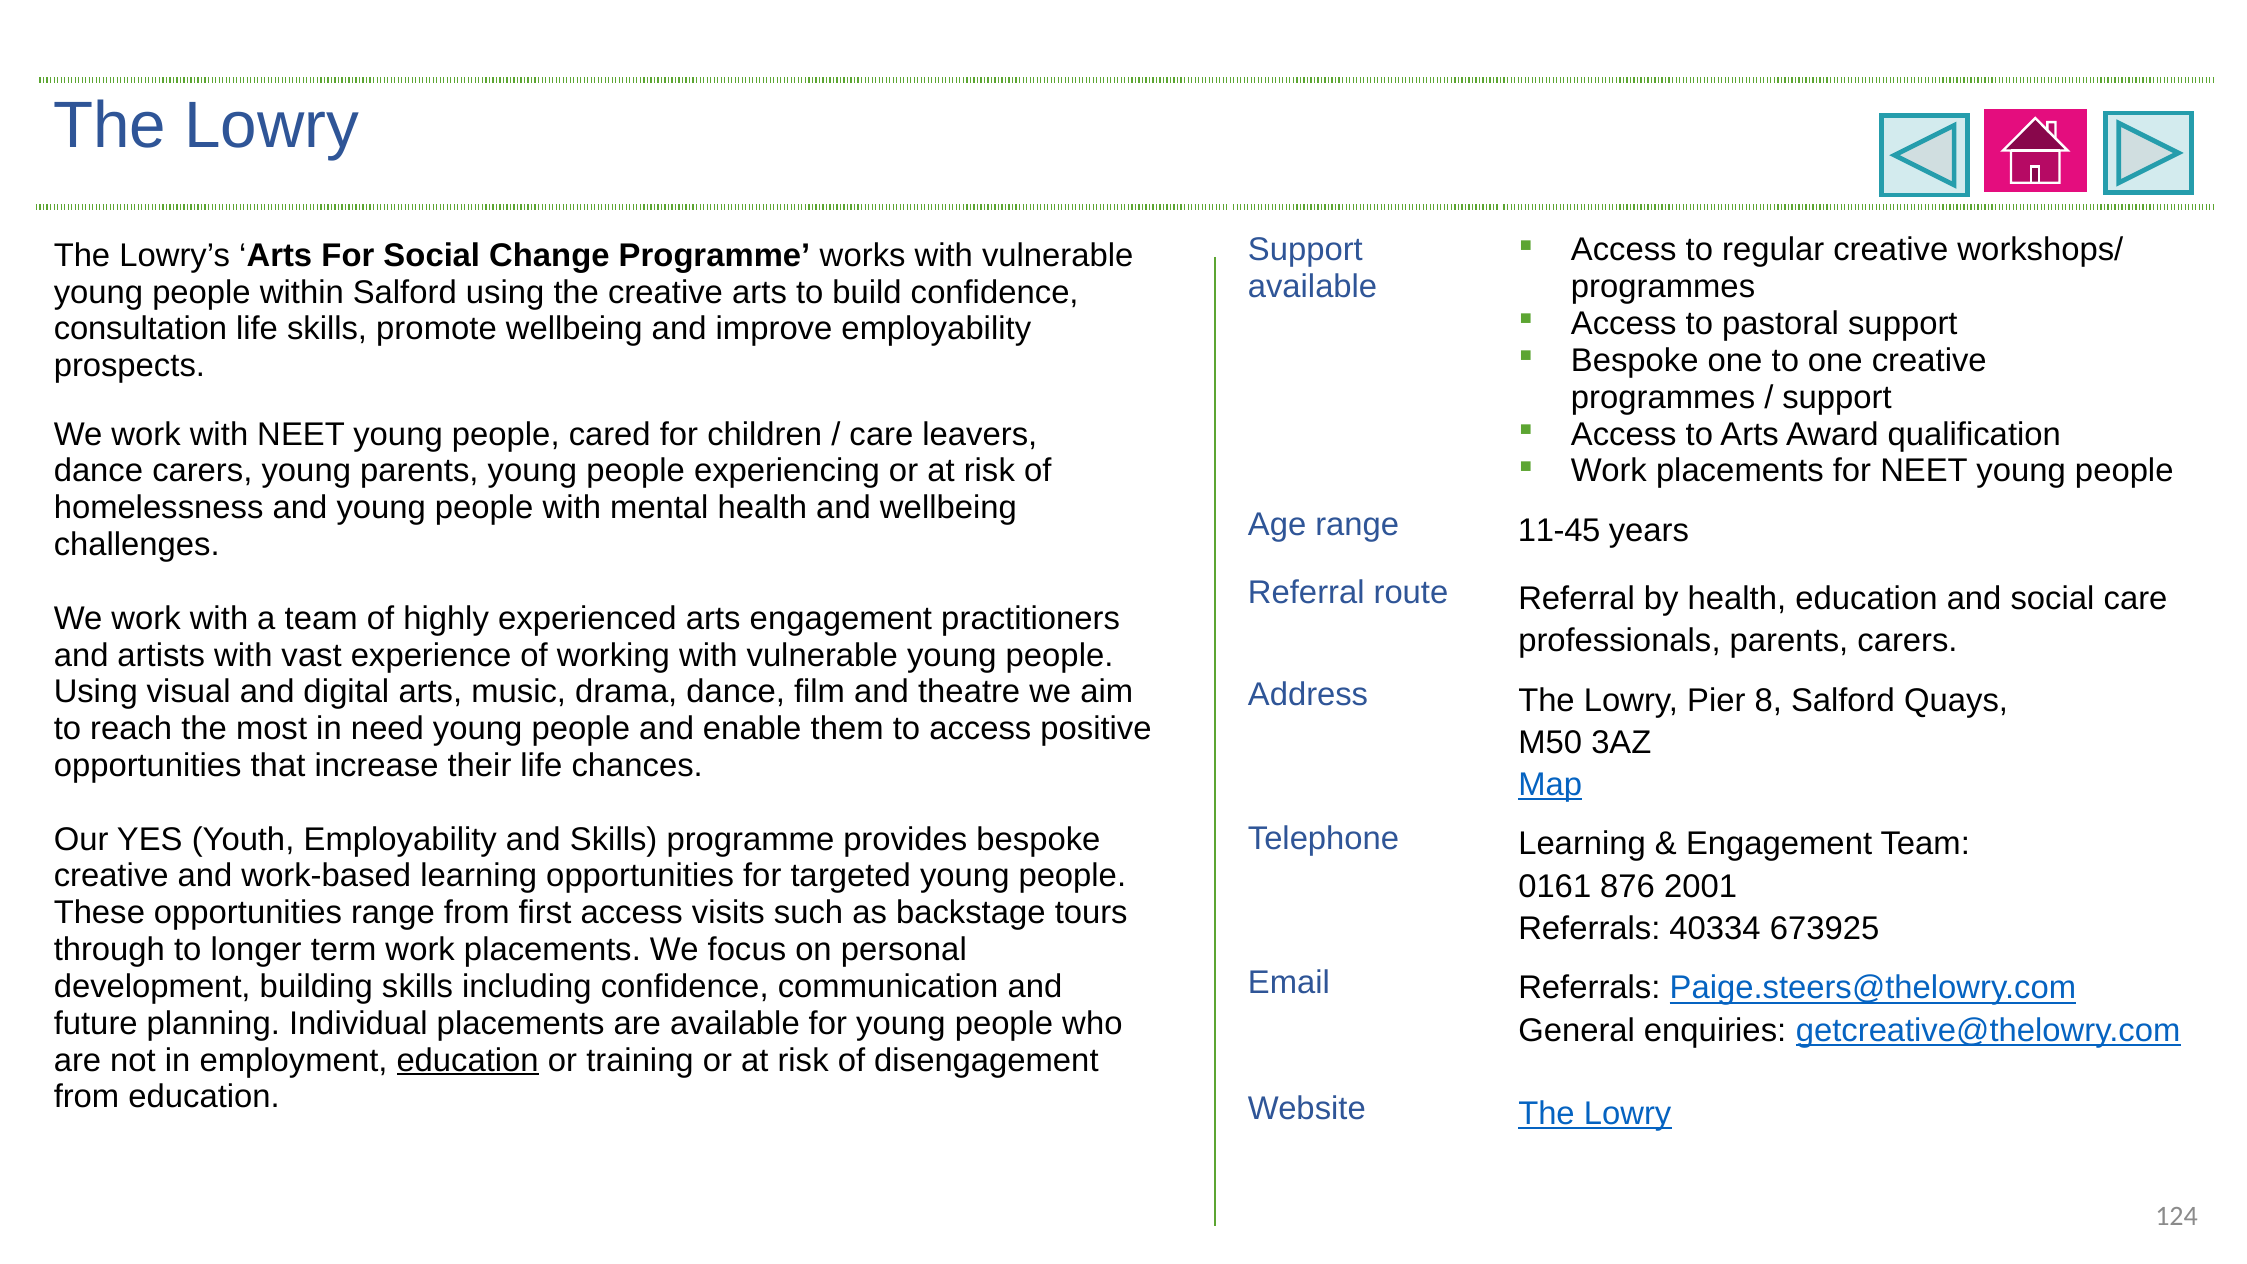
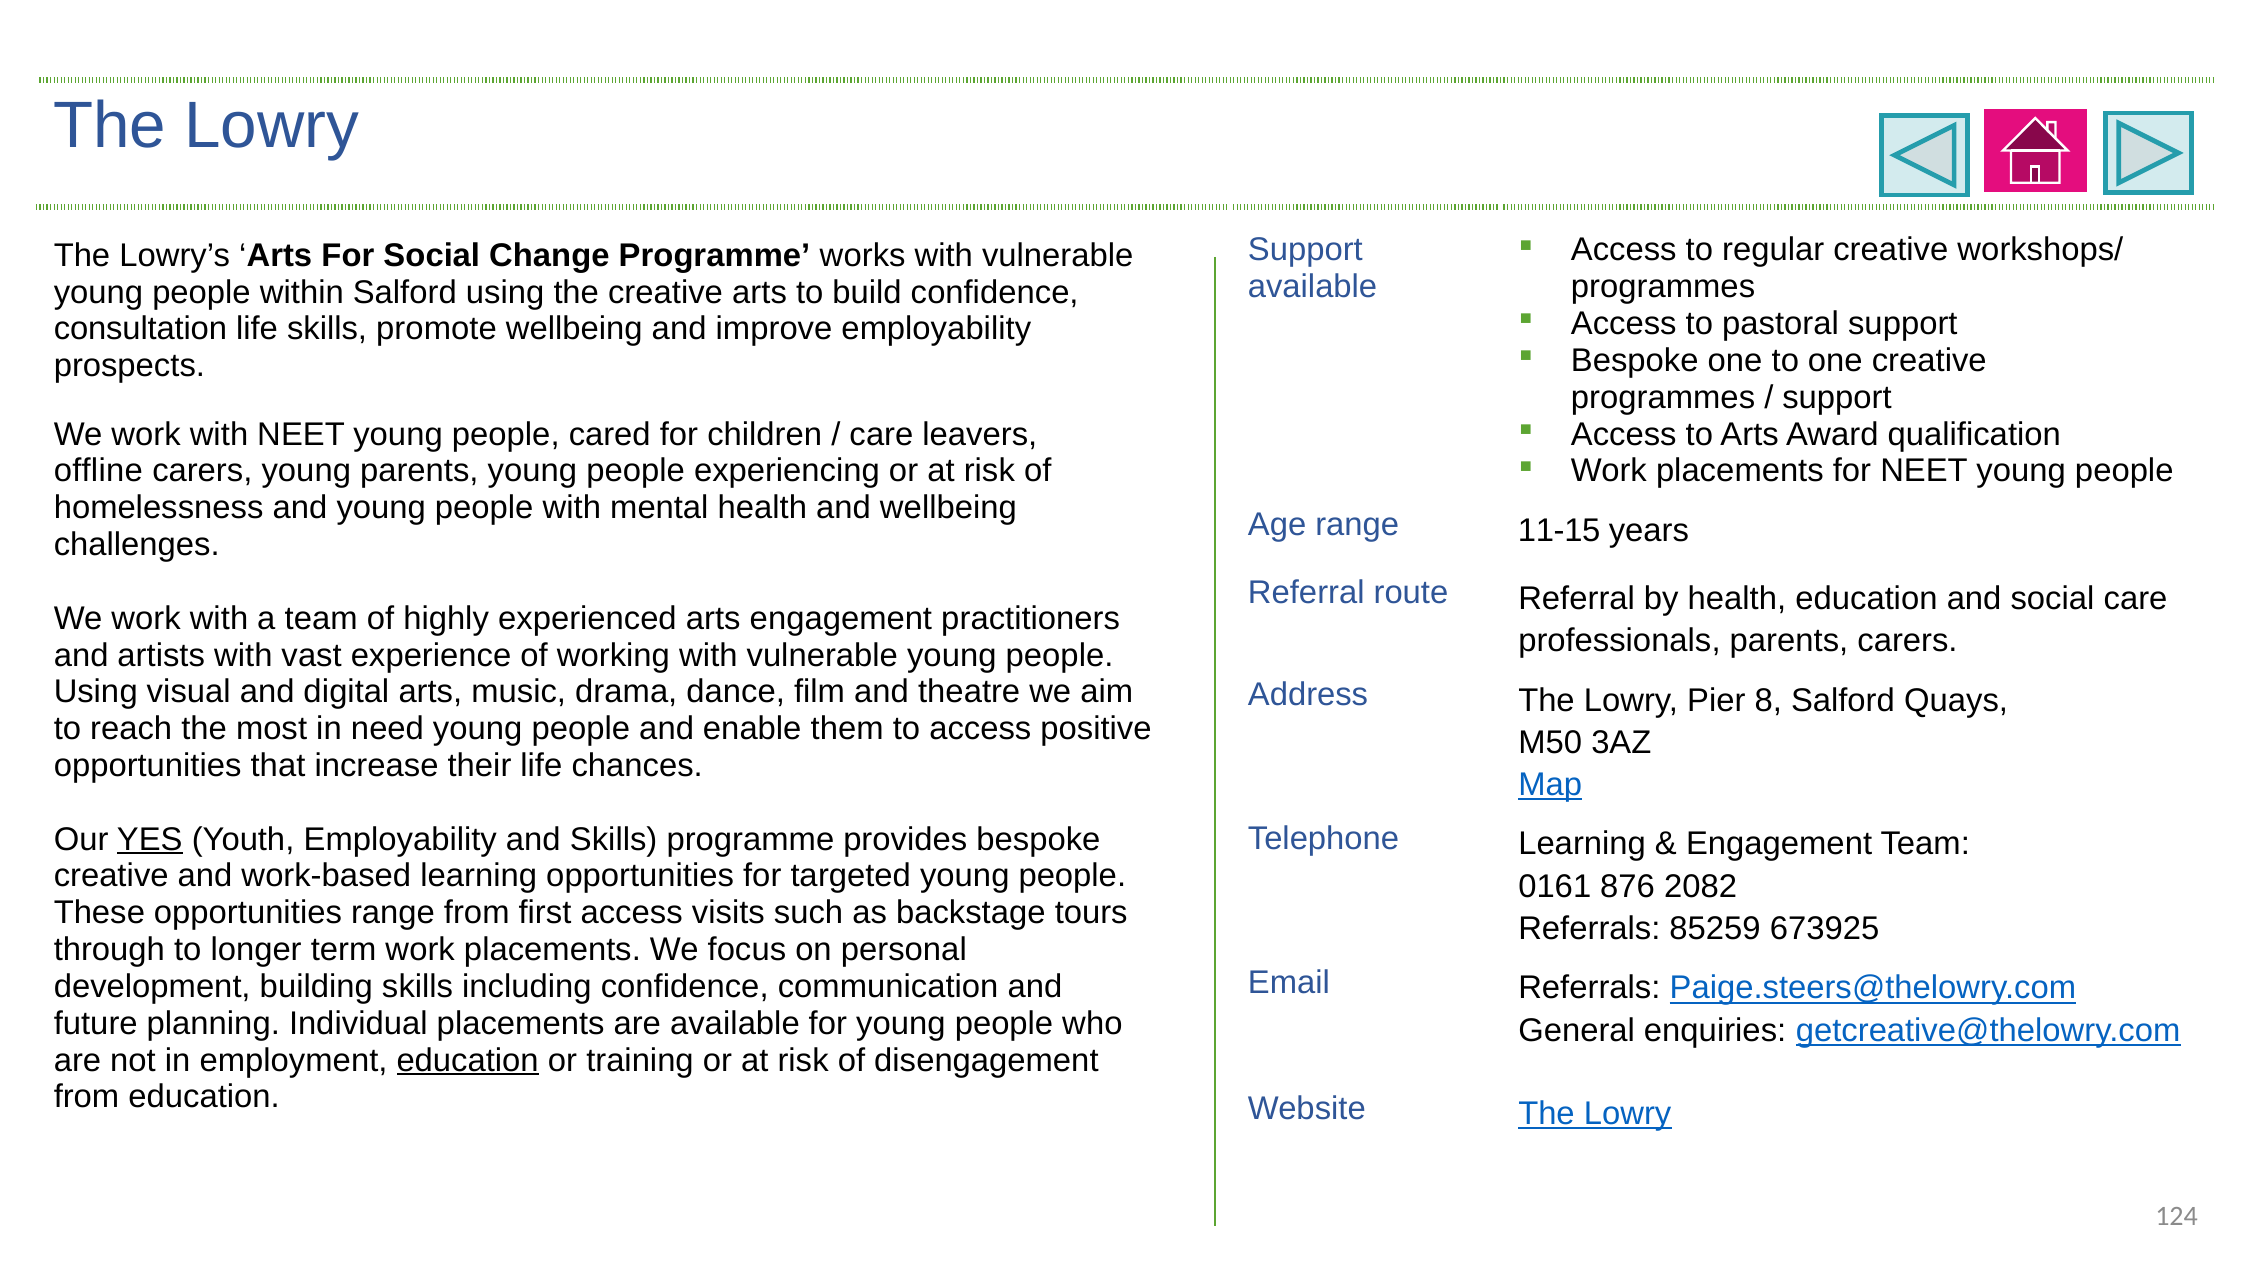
dance: dance -> offline (98, 471)
11-45: 11-45 -> 11-15 (1559, 530)
YES underline: none -> present (150, 839)
2001: 2001 -> 2082 (1701, 886)
40334: 40334 -> 85259 (1715, 929)
